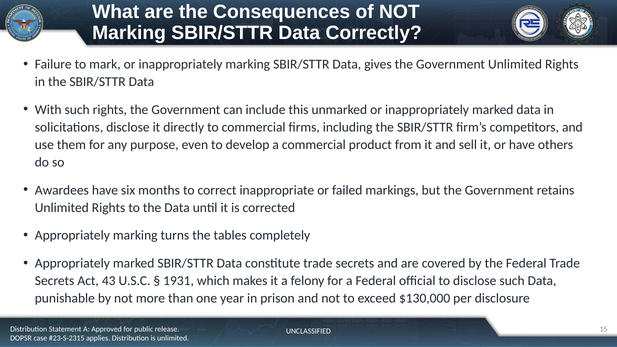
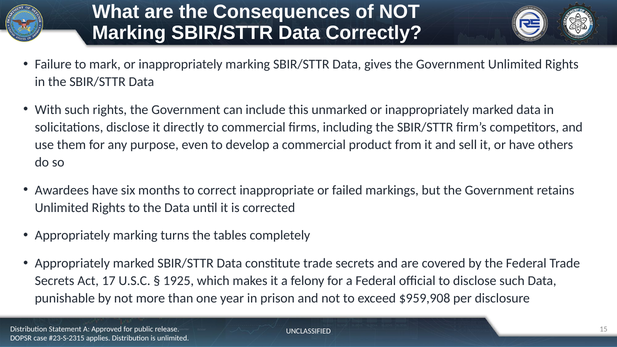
43: 43 -> 17 (109, 281)
1931: 1931 -> 1925 (179, 281)
$130,000: $130,000 -> $959,908 (425, 298)
